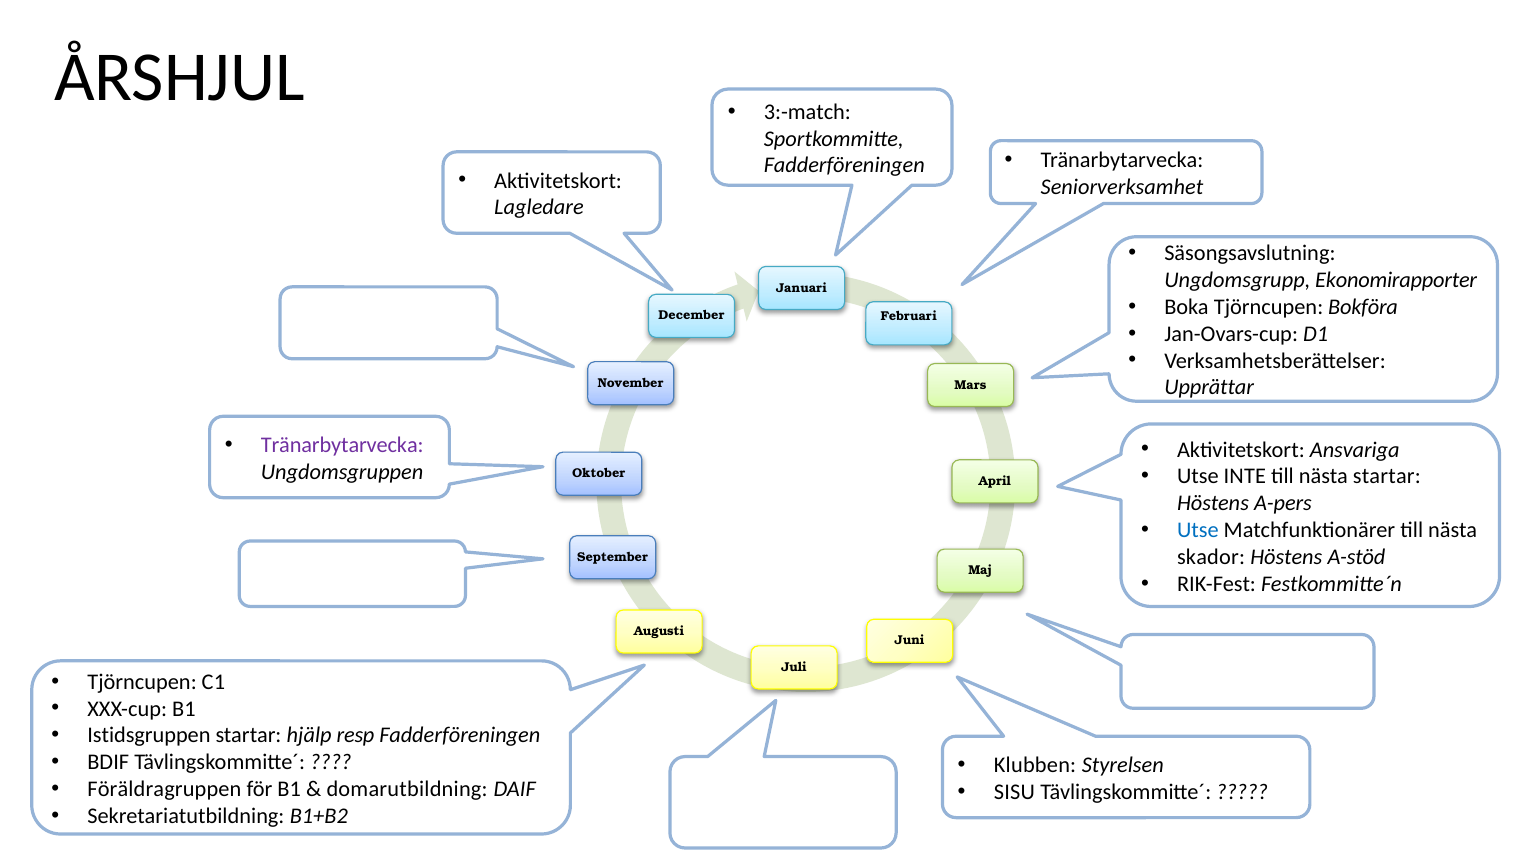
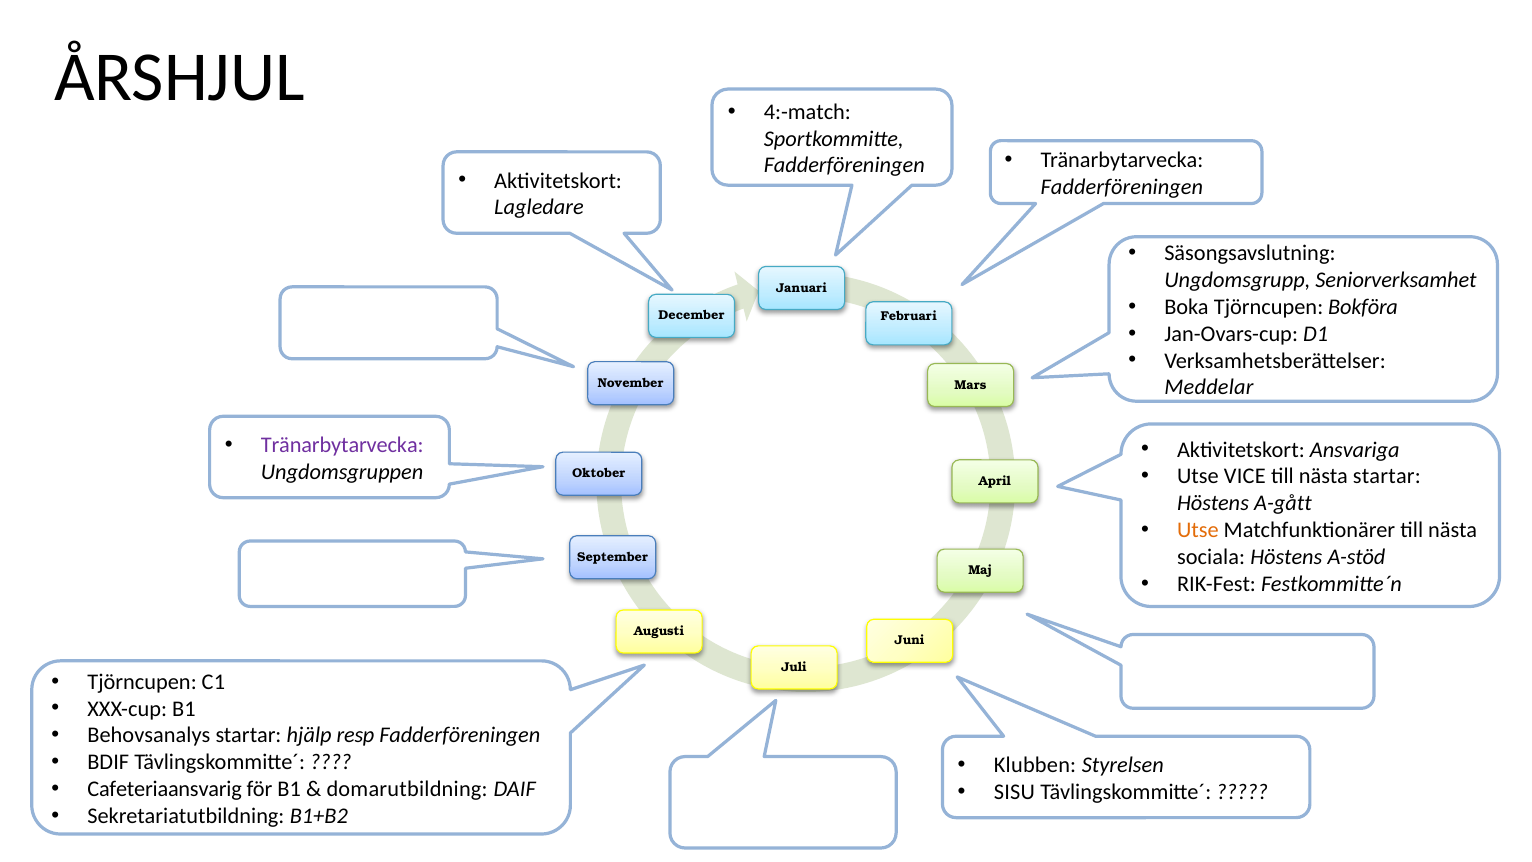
3:-match: 3:-match -> 4:-match (807, 112)
Seniorverksamhet: Seniorverksamhet -> Fadderföreningen (1122, 187)
Ekonomirapporter: Ekonomirapporter -> Seniorverksamhet (1396, 280)
Upprättar: Upprättar -> Meddelar (1209, 387)
INTE: INTE -> VICE (1245, 476)
A-pers: A-pers -> A-gått (1283, 503)
Utse colour: blue -> orange (1198, 530)
skador: skador -> sociala (1211, 557)
Istidsgruppen: Istidsgruppen -> Behovsanalys (149, 735)
Föräldragruppen: Föräldragruppen -> Cafeteriaansvarig (165, 789)
